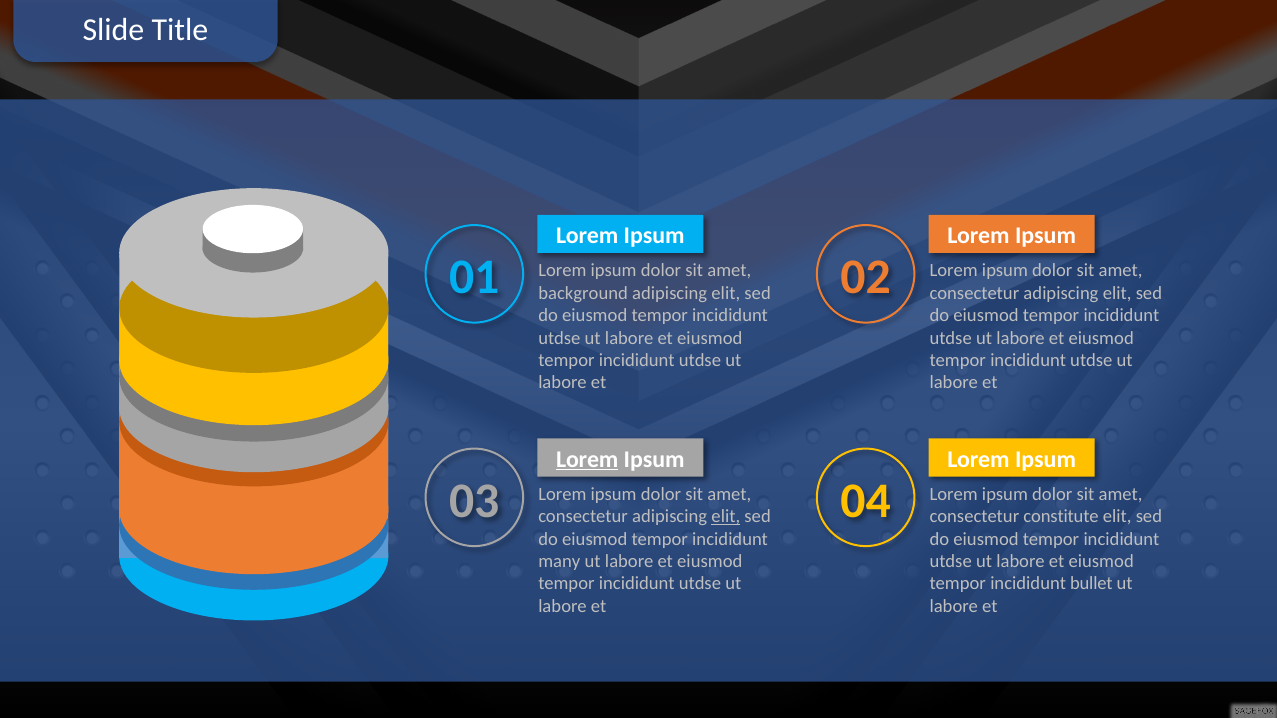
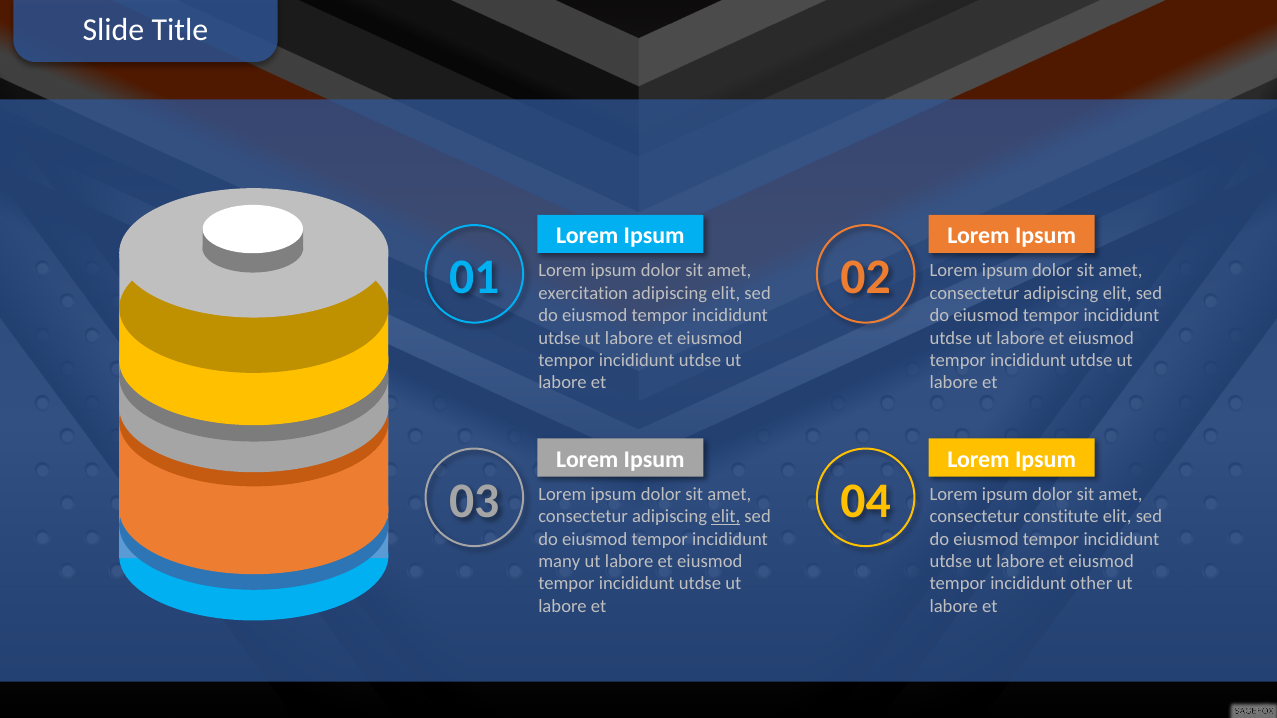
background: background -> exercitation (583, 293)
Lorem underline: present -> none (587, 459)
bullet: bullet -> other (1091, 584)
